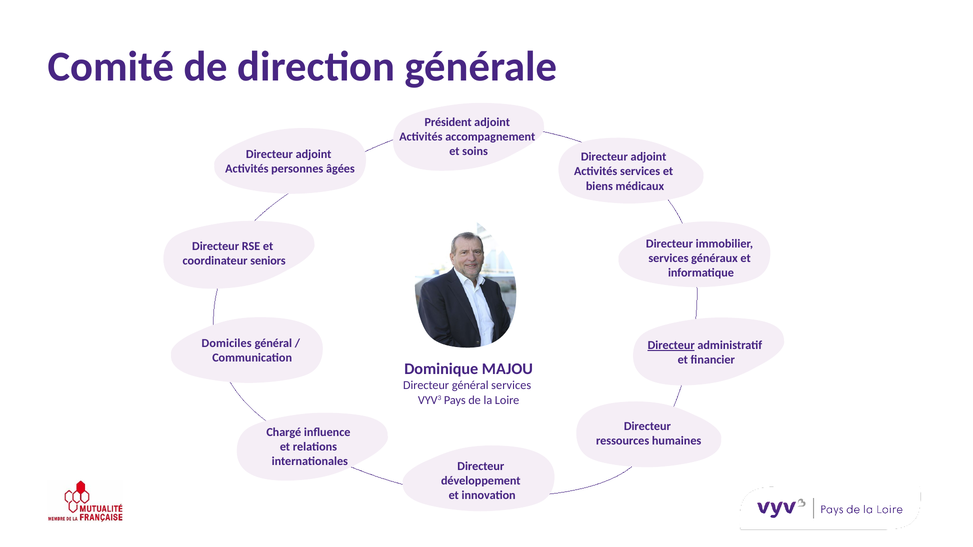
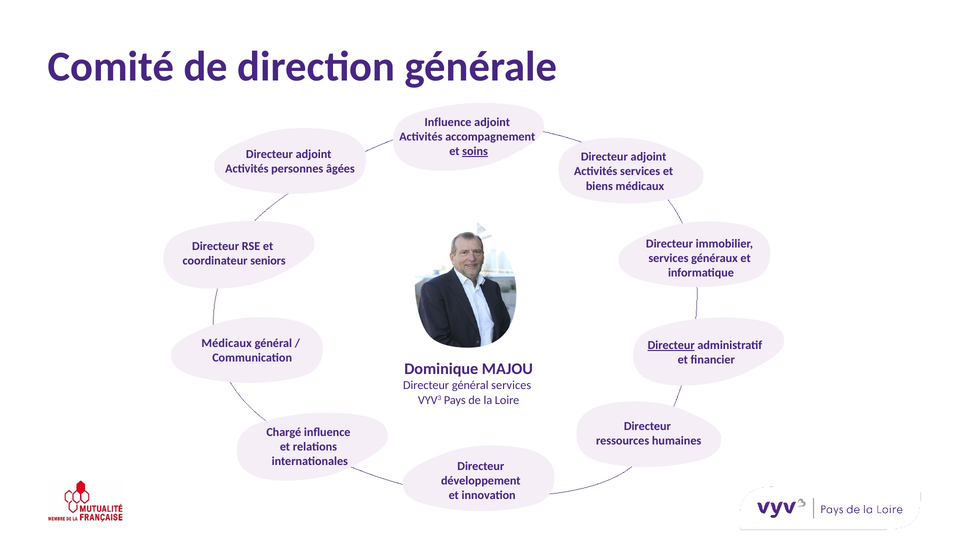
Président: Président -> Influence (448, 122)
soins underline: none -> present (475, 151)
Domiciles: Domiciles -> Médicaux (227, 344)
